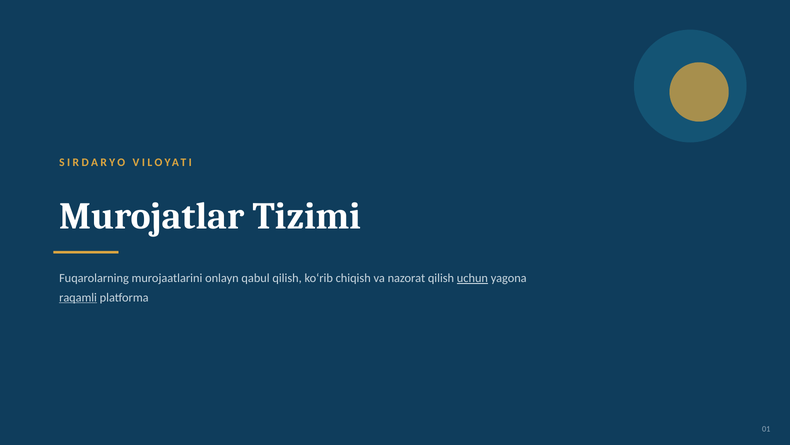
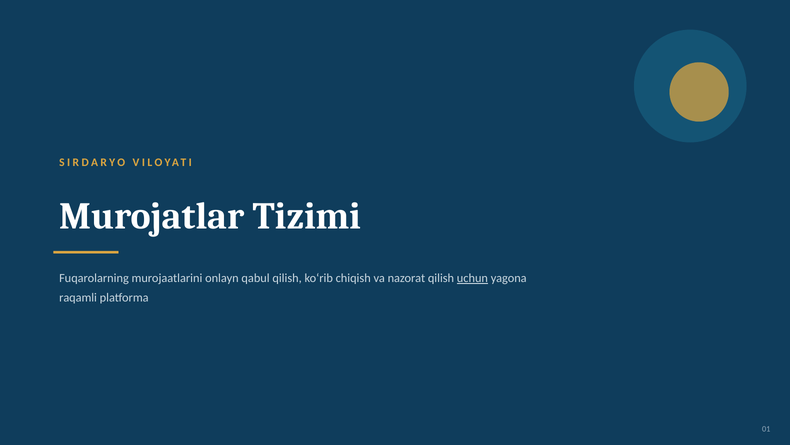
raqamli underline: present -> none (78, 297)
